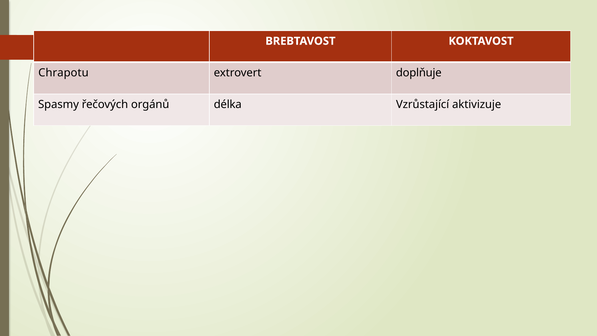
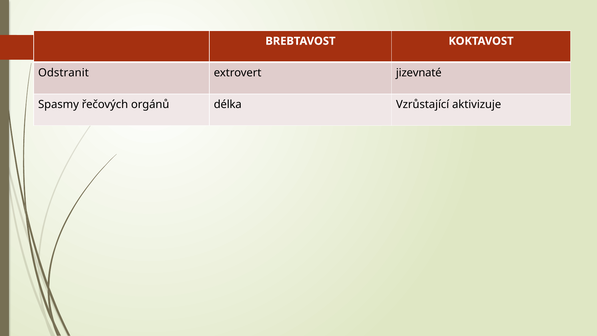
Chrapotu: Chrapotu -> Odstranit (63, 73)
doplňuje: doplňuje -> jizevnaté (419, 73)
